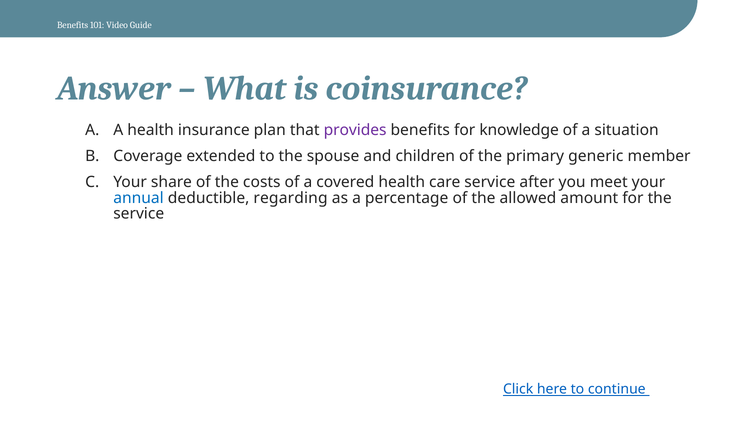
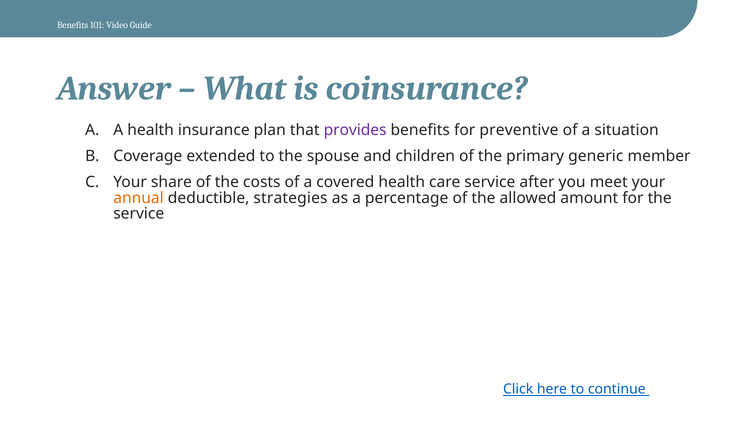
knowledge: knowledge -> preventive (519, 130)
annual colour: blue -> orange (139, 198)
regarding: regarding -> strategies (291, 198)
